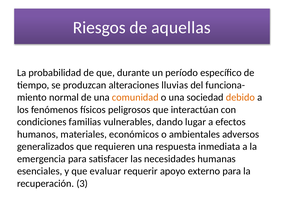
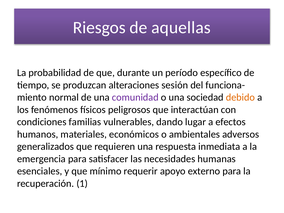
lluvias: lluvias -> sesión (175, 85)
comunidad colour: orange -> purple (135, 97)
evaluar: evaluar -> mínimo (106, 171)
3: 3 -> 1 (82, 184)
